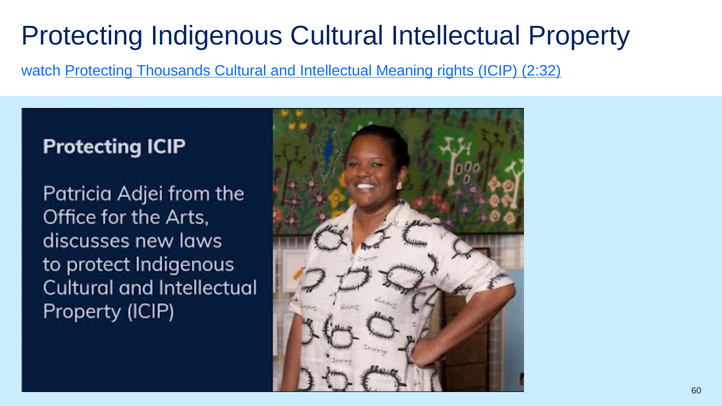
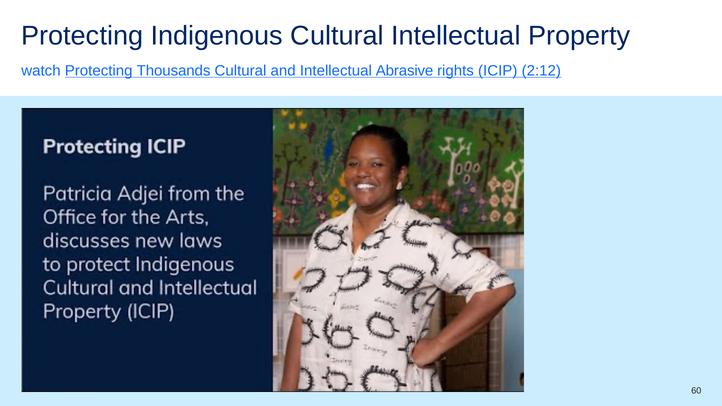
Meaning: Meaning -> Abrasive (405, 71)
2:32: 2:32 -> 2:12 (541, 71)
